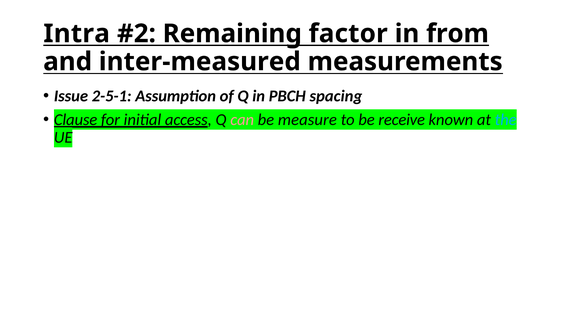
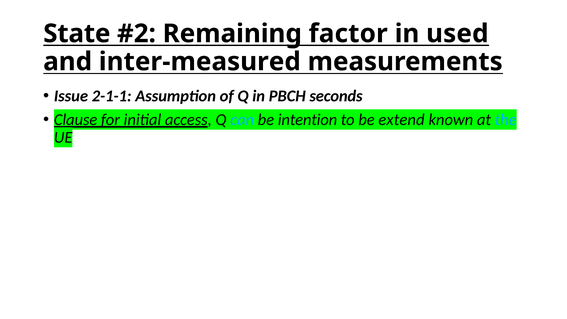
Intra: Intra -> State (77, 34)
from: from -> used (457, 34)
2-5-1: 2-5-1 -> 2-1-1 (112, 96)
spacing: spacing -> seconds (336, 96)
can colour: pink -> light blue (242, 120)
measure: measure -> intention (308, 120)
receive: receive -> extend (402, 120)
